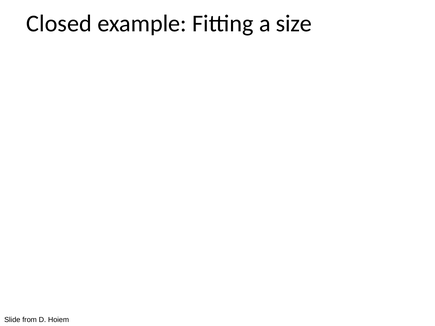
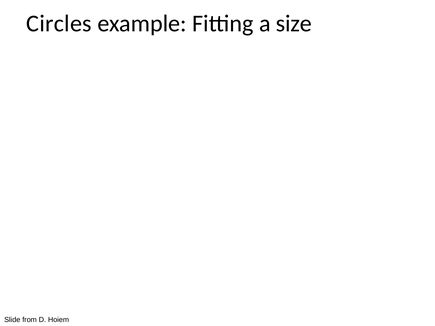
Closed: Closed -> Circles (59, 23)
